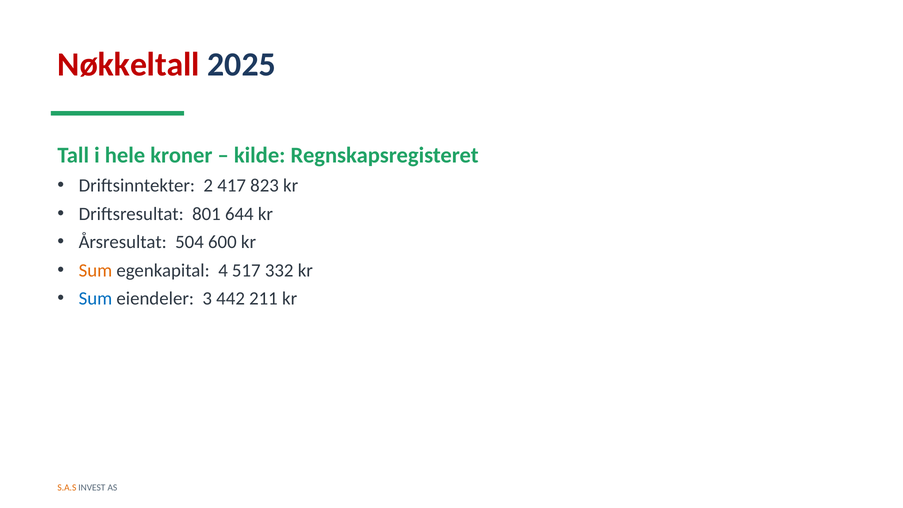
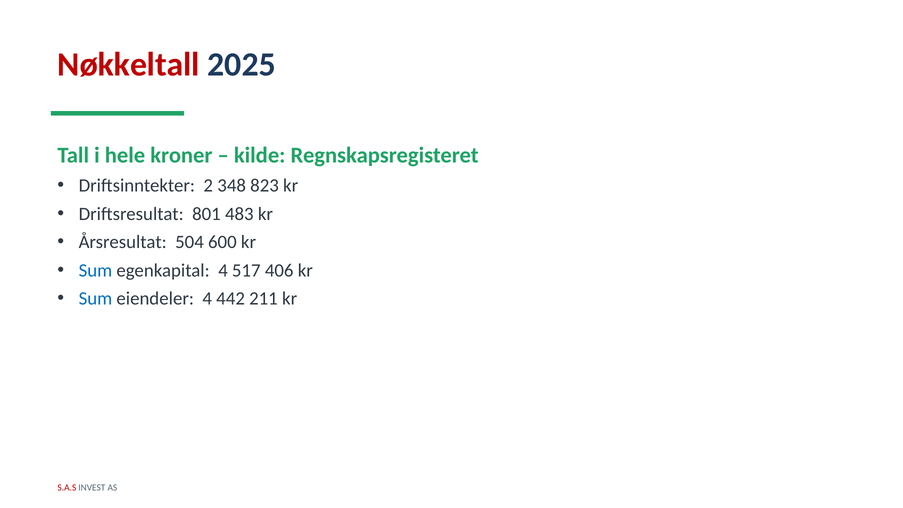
417: 417 -> 348 (232, 186)
644: 644 -> 483 (239, 214)
Sum colour: orange -> blue (95, 270)
332: 332 -> 406 (279, 270)
eiendeler 3: 3 -> 4 (207, 299)
S.A.S colour: orange -> red (67, 487)
